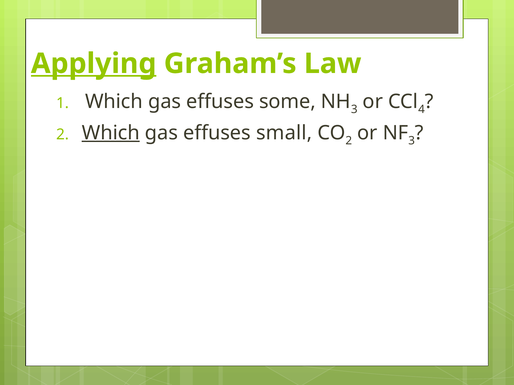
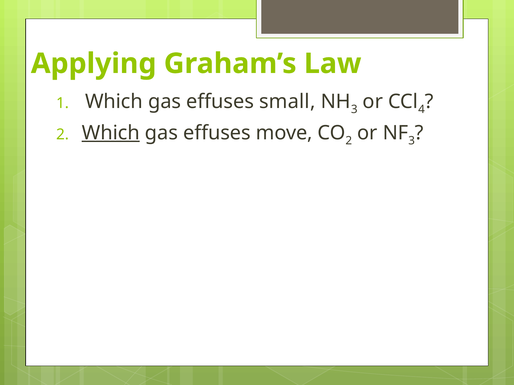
Applying underline: present -> none (94, 64)
some: some -> small (287, 102)
small: small -> move (284, 133)
